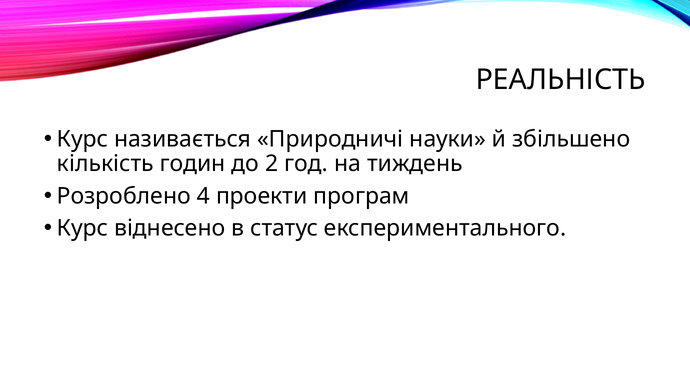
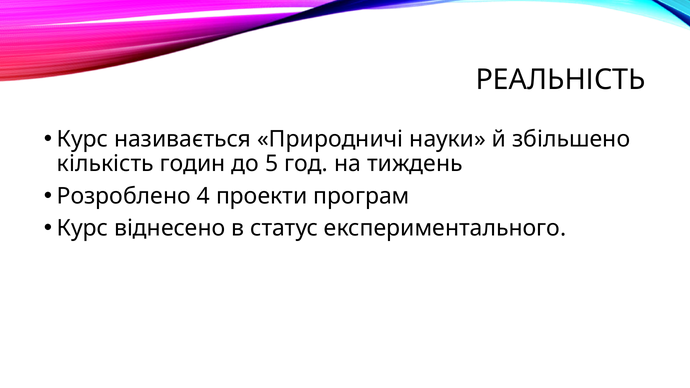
2: 2 -> 5 (272, 164)
